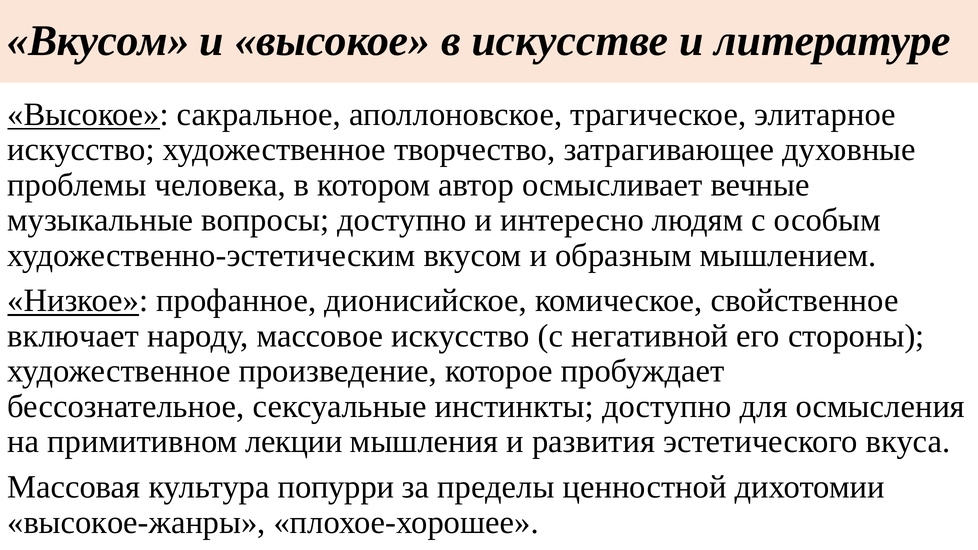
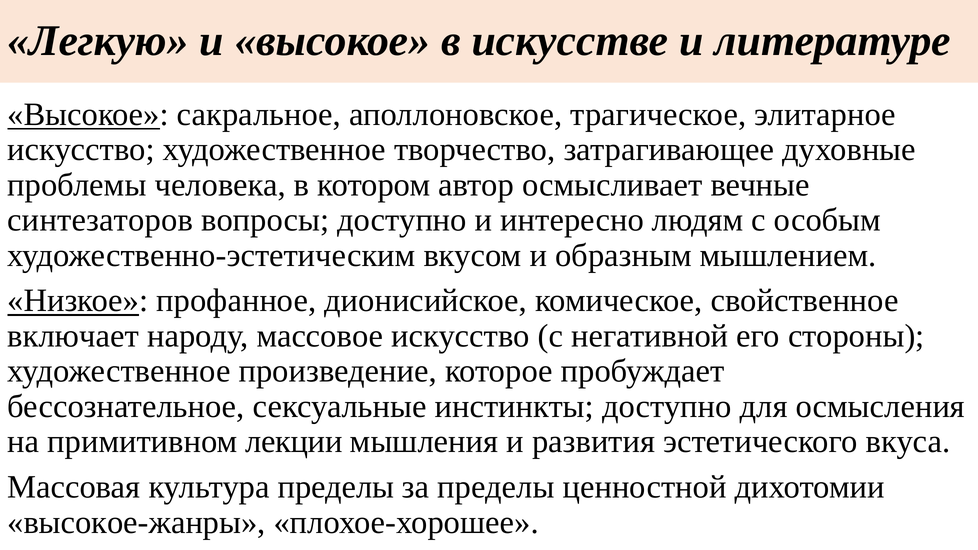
Вкусом: Вкусом -> Легкую (98, 41)
музыкальные: музыкальные -> синтезаторов (100, 220)
культура попурри: попурри -> пределы (336, 487)
